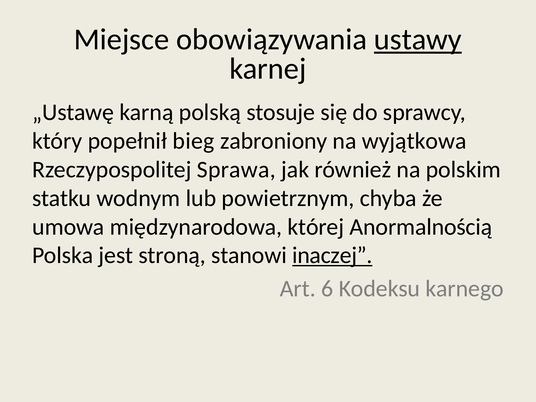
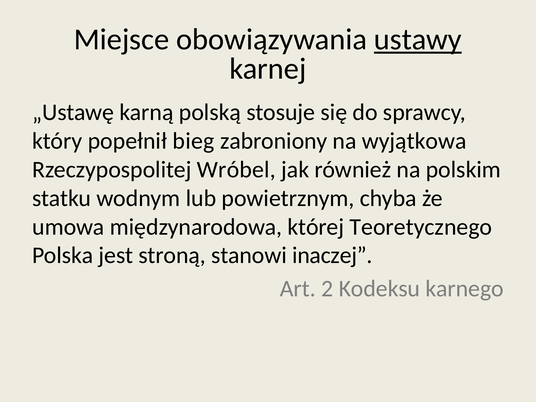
Sprawa: Sprawa -> Wróbel (236, 170)
Anormalnością: Anormalnością -> Teoretycznego (421, 227)
inaczej underline: present -> none (332, 255)
6: 6 -> 2 (327, 289)
